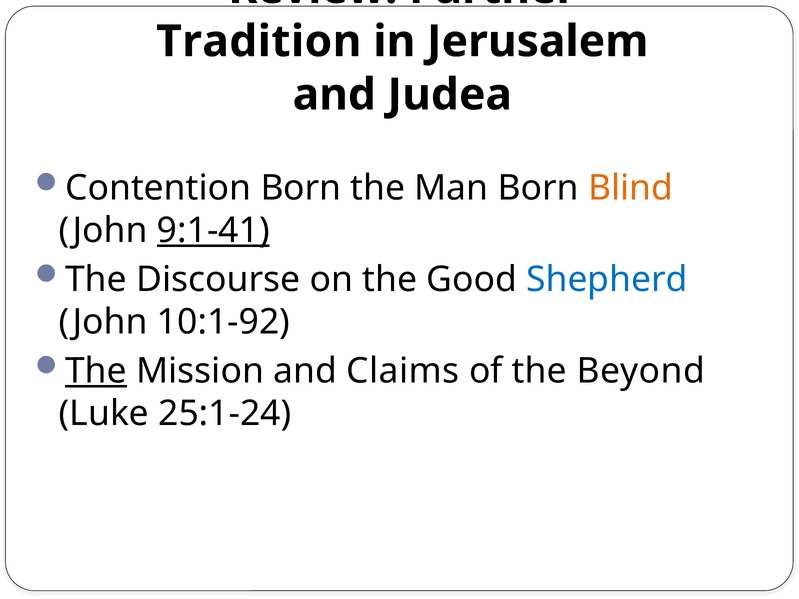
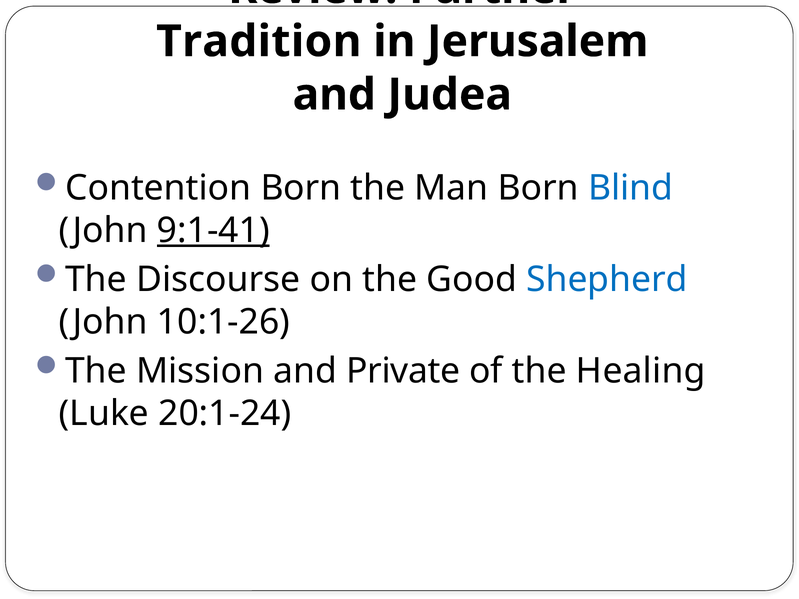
Blind colour: orange -> blue (631, 188)
10:1-92: 10:1-92 -> 10:1-26 (224, 322)
The underline: present -> none (96, 371)
Claims: Claims -> Private (403, 371)
Beyond: Beyond -> Healing (641, 371)
25:1-24: 25:1-24 -> 20:1-24 (225, 414)
